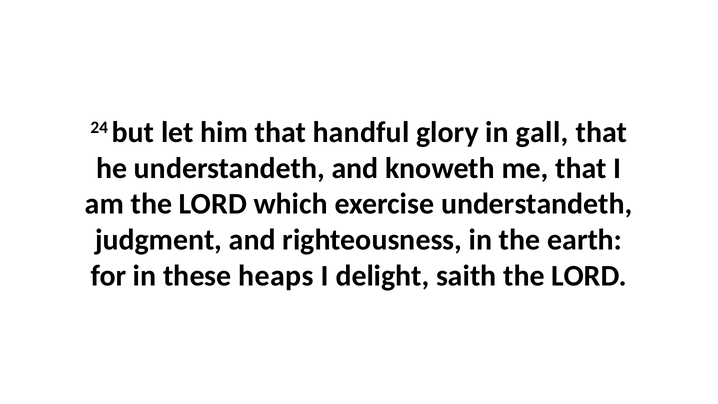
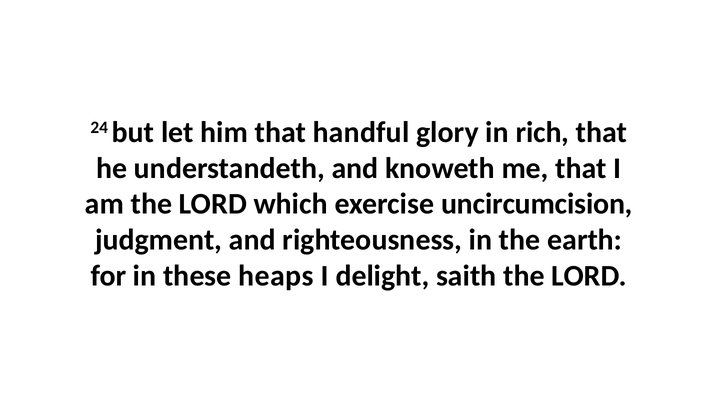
gall: gall -> rich (542, 132)
exercise understandeth: understandeth -> uncircumcision (537, 204)
